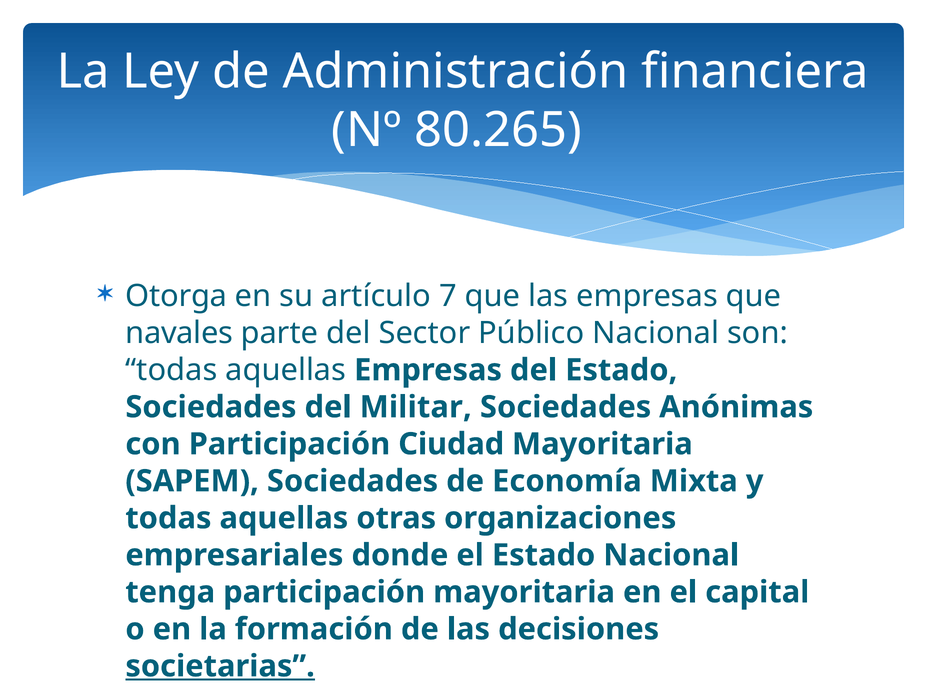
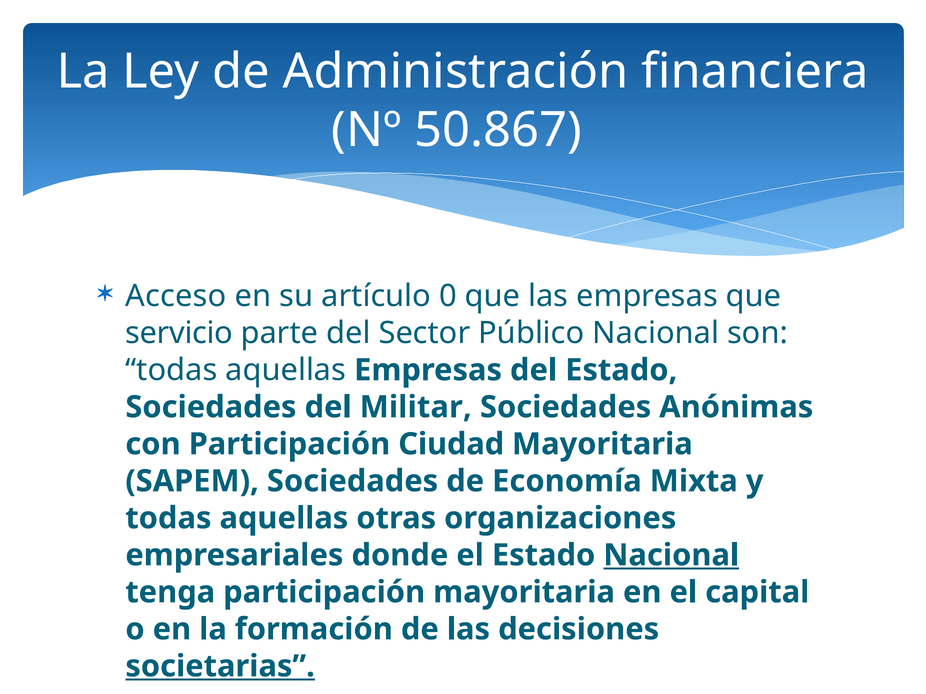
80.265: 80.265 -> 50.867 (498, 130)
Otorga: Otorga -> Acceso (176, 296)
7: 7 -> 0 (448, 296)
navales: navales -> servicio (179, 333)
Nacional underline: none -> present (671, 556)
